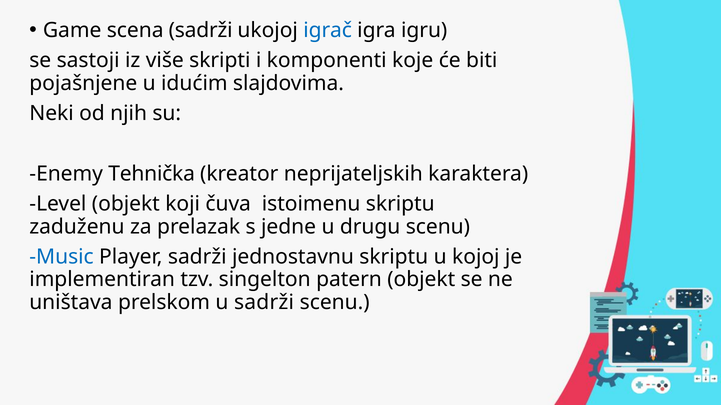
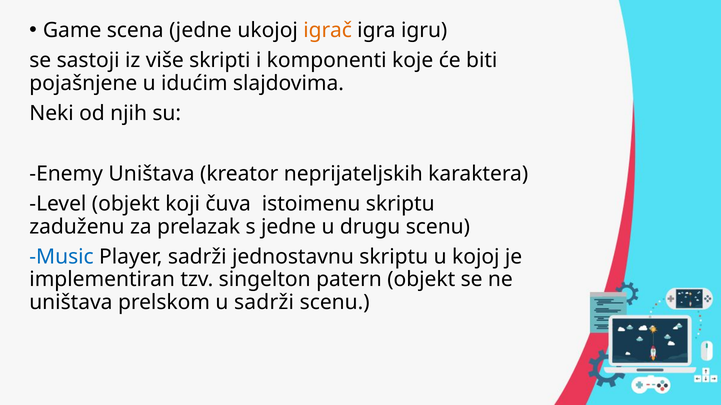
scena sadrži: sadrži -> jedne (200, 30)
igrač colour: blue -> orange (328, 30)
Enemy Tehnička: Tehnička -> Uništava (151, 174)
